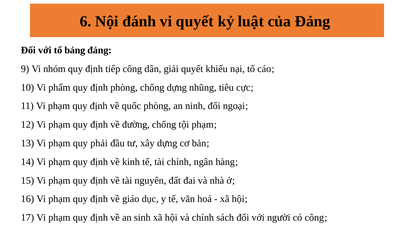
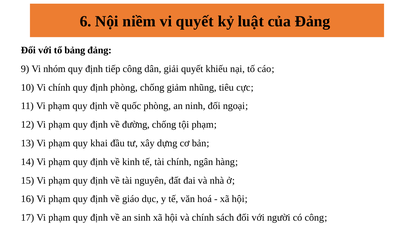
đánh: đánh -> niềm (139, 21)
Vi phẩm: phẩm -> chính (59, 87)
chống dựng: dựng -> giảm (177, 87)
phải: phải -> khai (99, 143)
